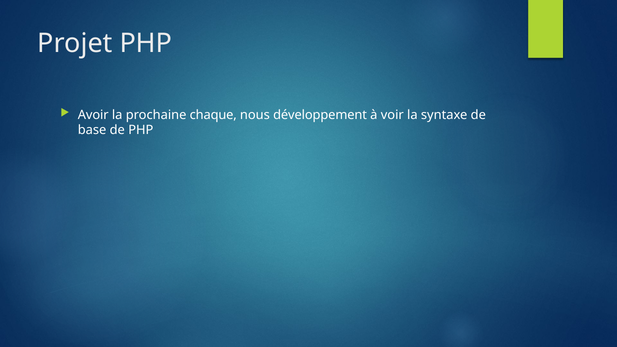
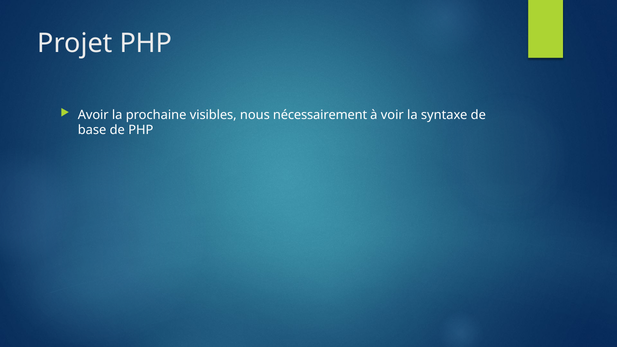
chaque: chaque -> visibles (213, 115)
développement: développement -> nécessairement (320, 115)
